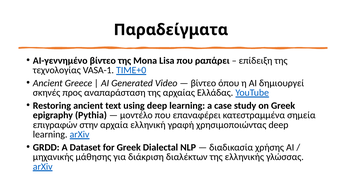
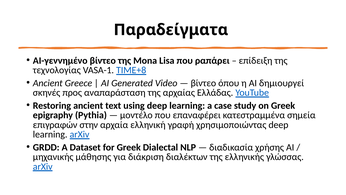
TIME+0: TIME+0 -> TIME+8 (131, 70)
